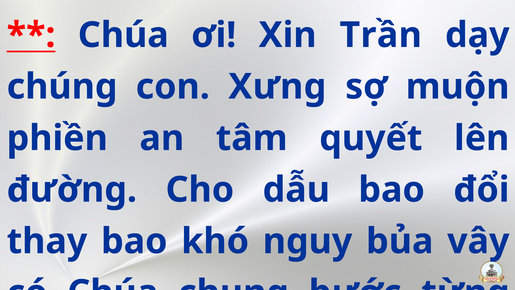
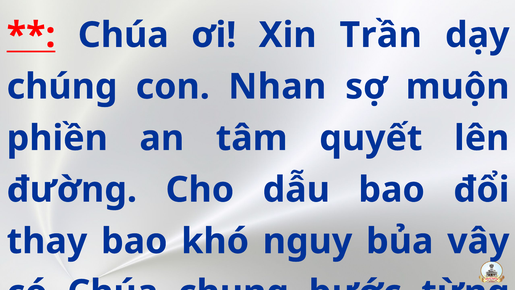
Xưng: Xưng -> Nhan (277, 87)
